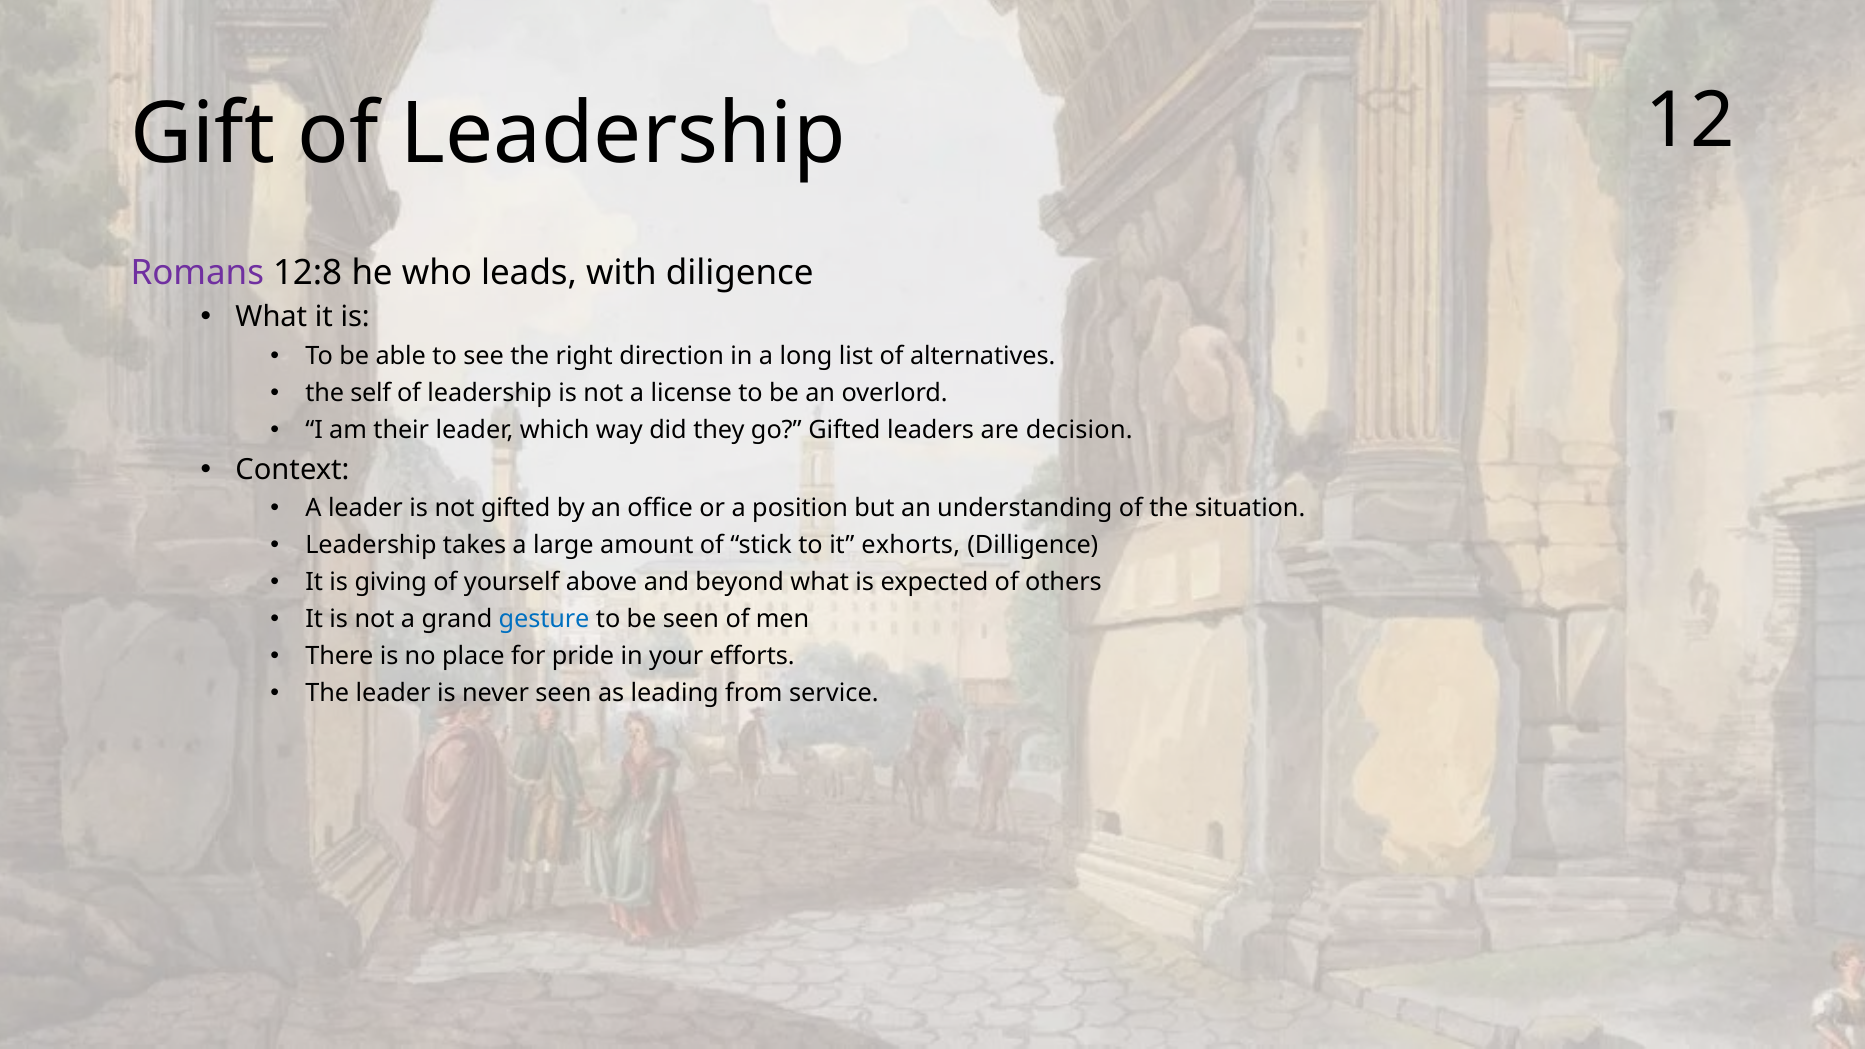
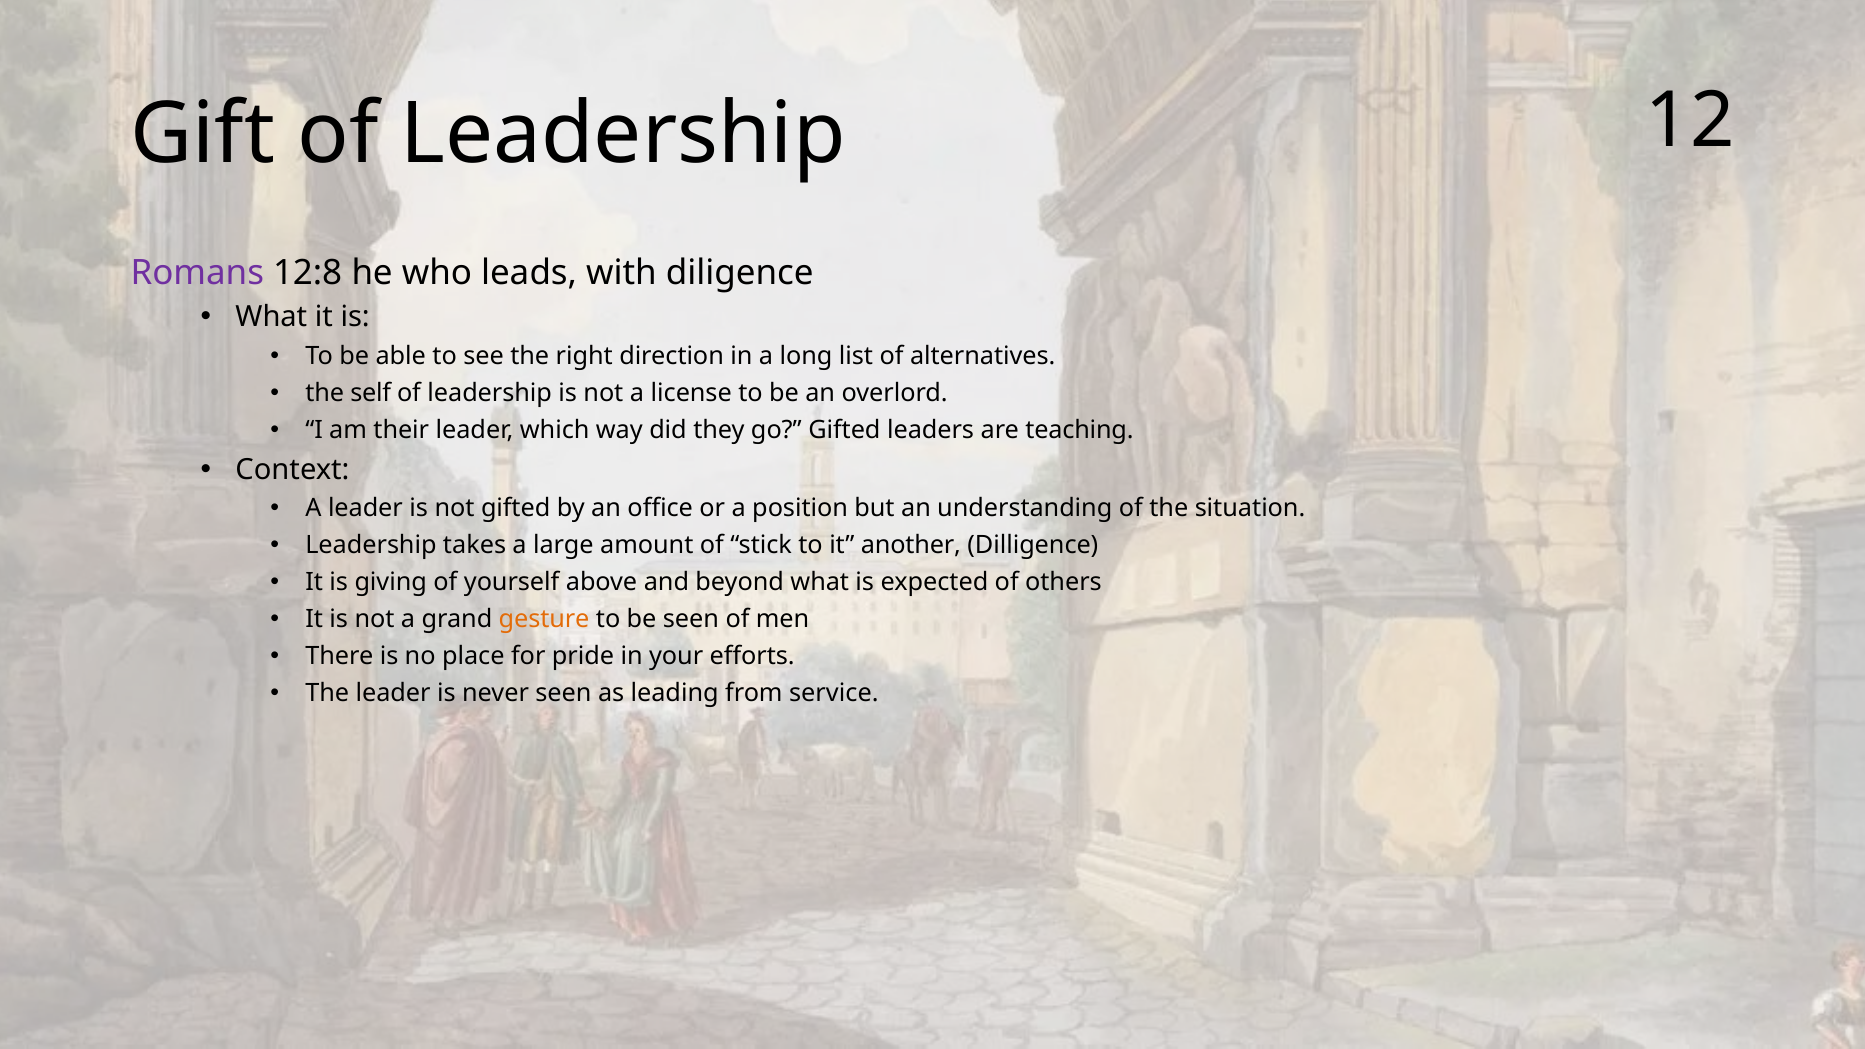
decision: decision -> teaching (1079, 430)
exhorts: exhorts -> another (911, 546)
gesture colour: blue -> orange (544, 620)
